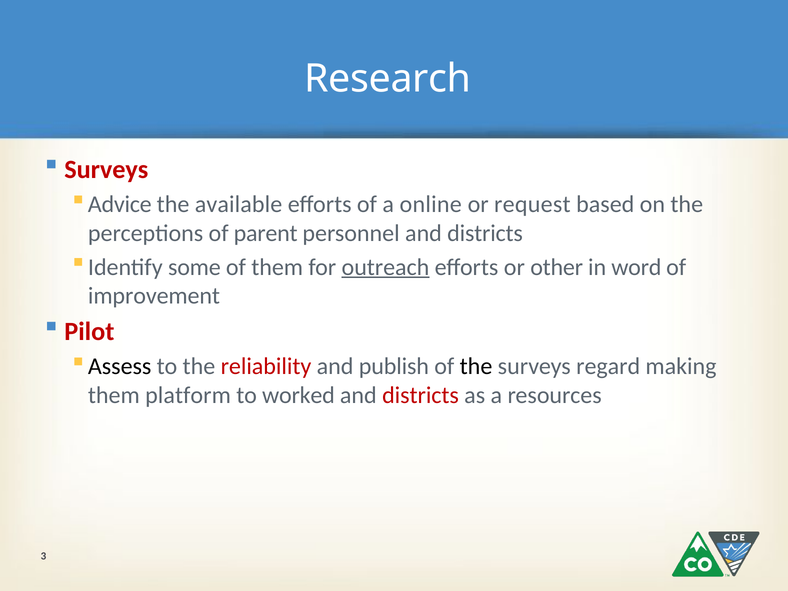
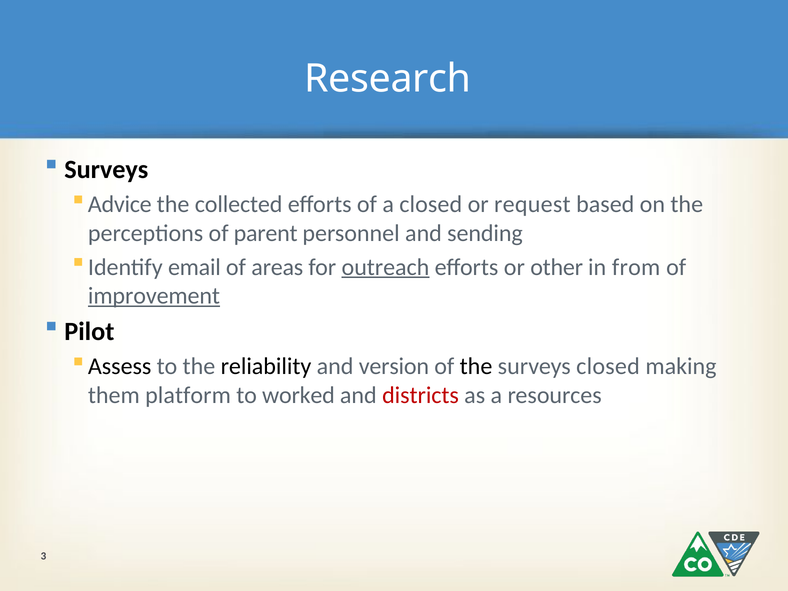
Surveys colour: red -> black (106, 170)
available: available -> collected (239, 205)
a online: online -> closed (431, 205)
personnel and districts: districts -> sending (485, 233)
some: some -> email (194, 267)
of them: them -> areas (277, 267)
word: word -> from (636, 267)
improvement underline: none -> present (154, 296)
Pilot colour: red -> black (89, 332)
reliability colour: red -> black (266, 366)
publish: publish -> version (394, 366)
surveys regard: regard -> closed (608, 366)
